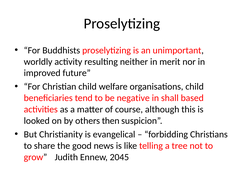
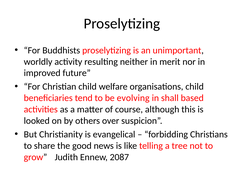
negative: negative -> evolving (133, 98)
then: then -> over (111, 121)
2045: 2045 -> 2087 (119, 157)
